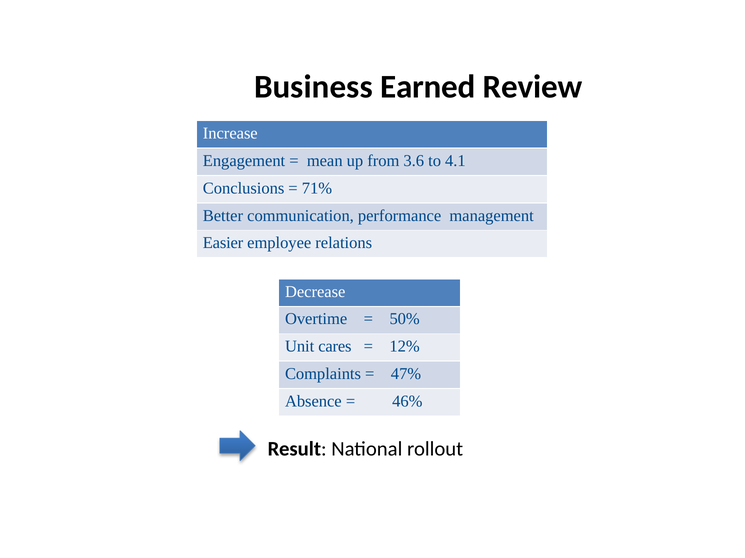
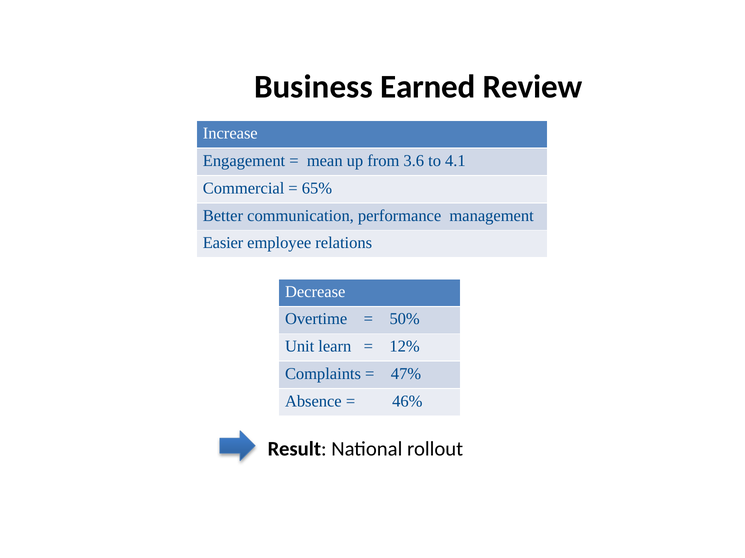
Conclusions: Conclusions -> Commercial (244, 188)
71%: 71% -> 65% (317, 188)
cares: cares -> learn (335, 347)
